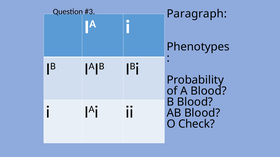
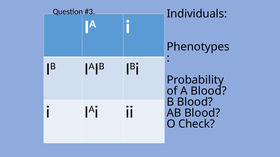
Paragraph: Paragraph -> Individuals (197, 14)
